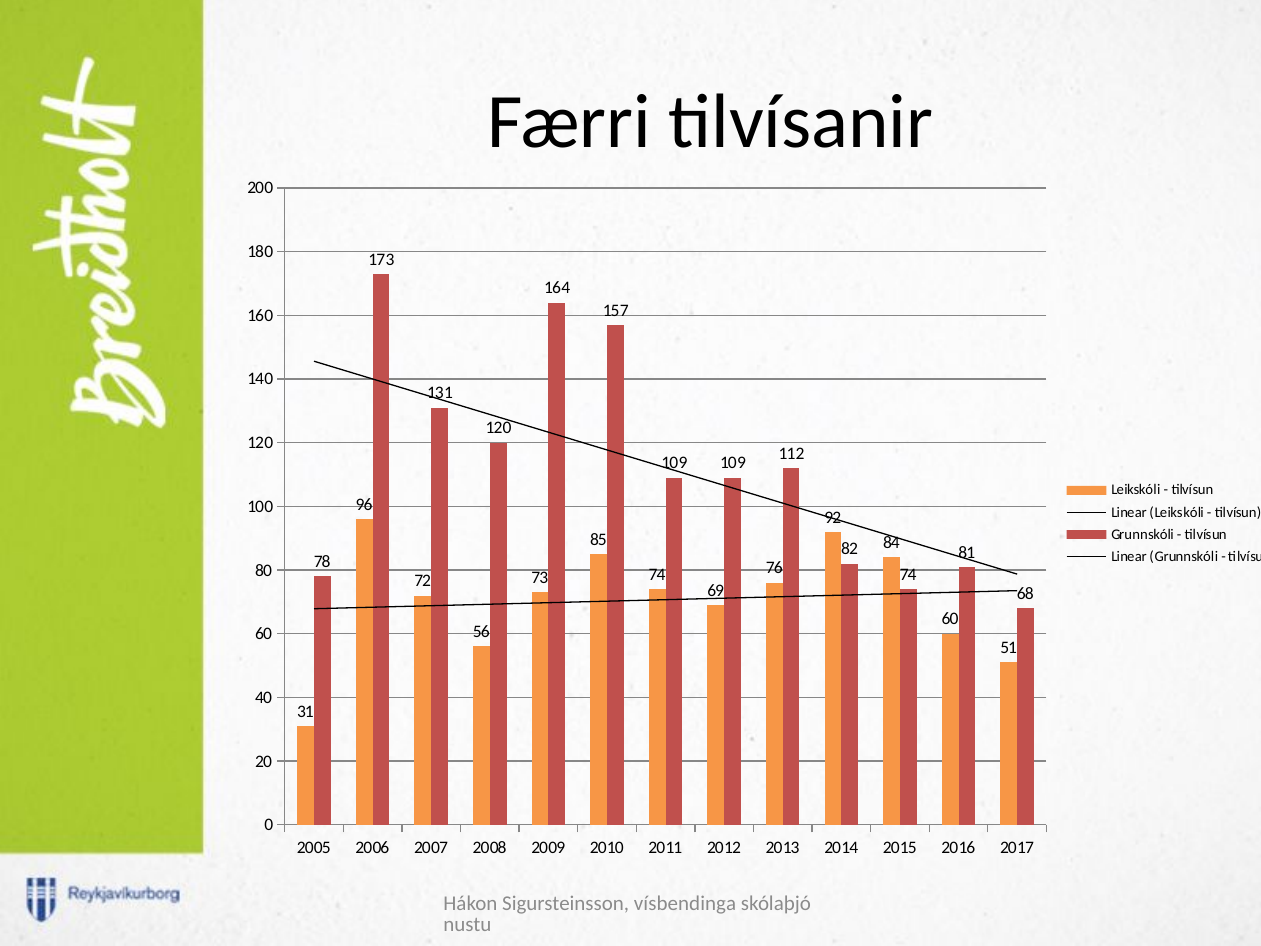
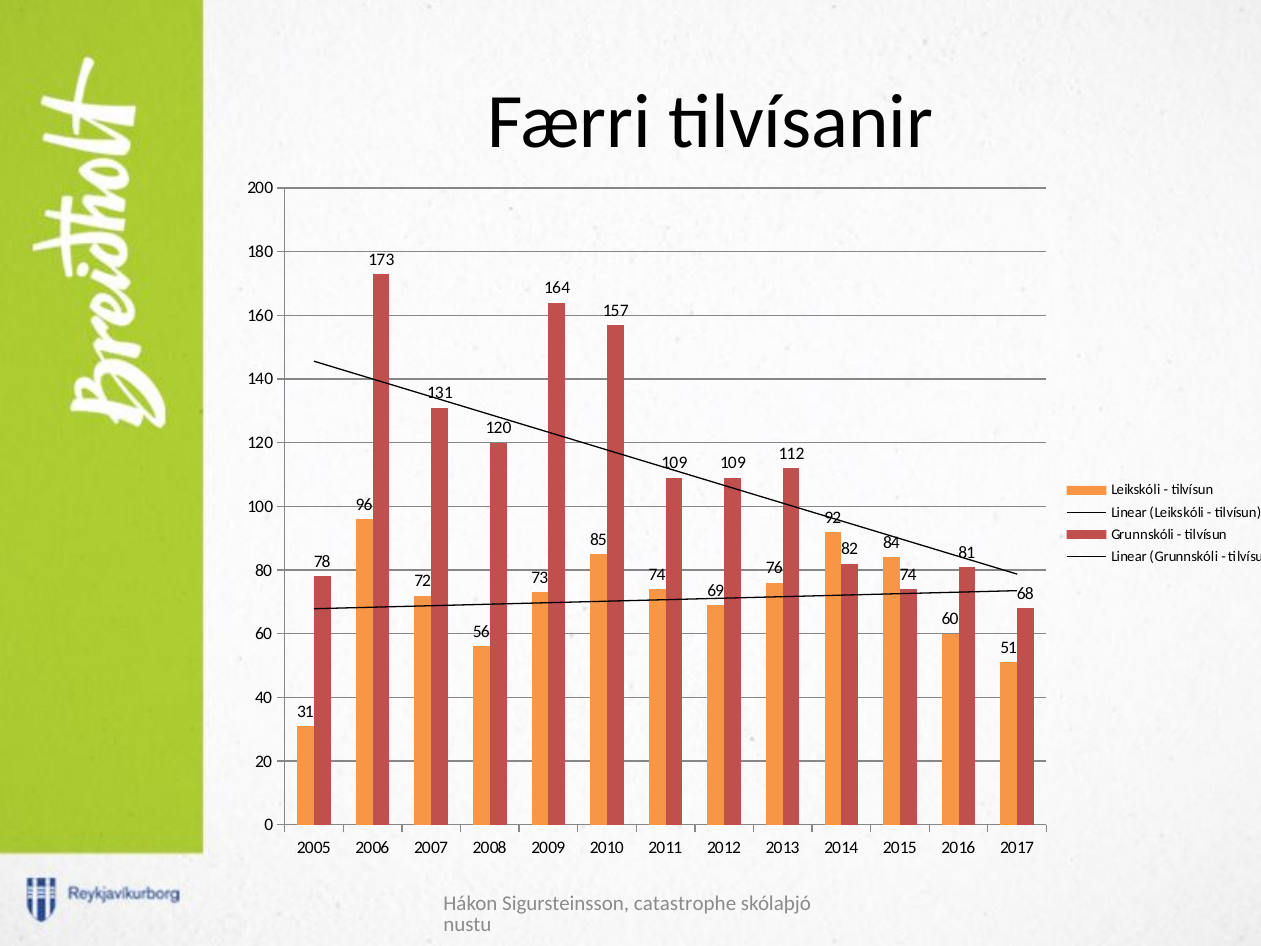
vísbendinga: vísbendinga -> catastrophe (685, 903)
